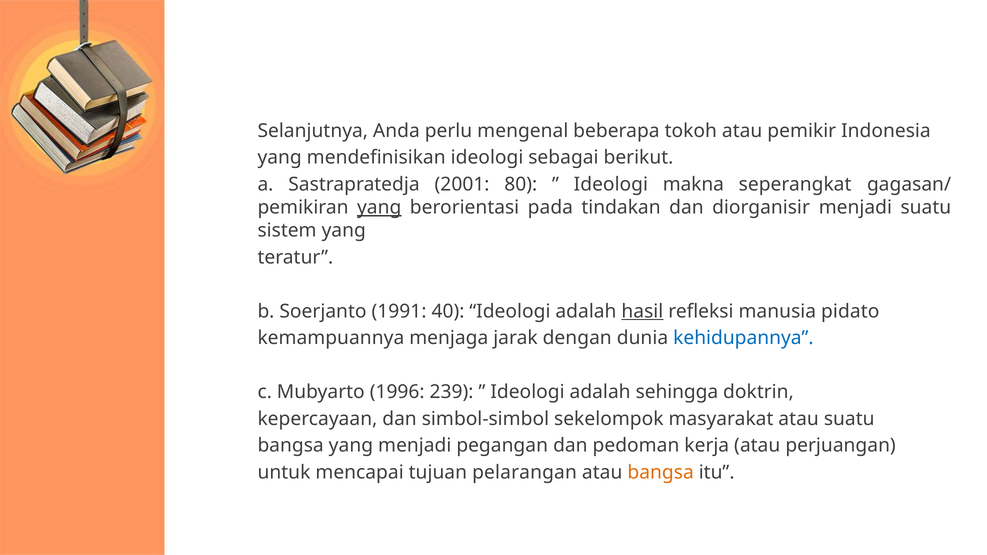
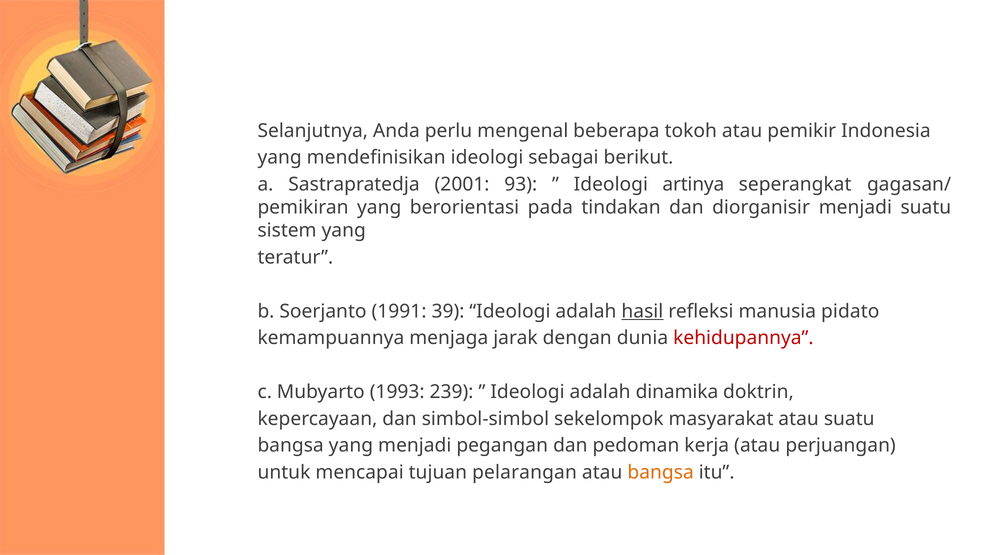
80: 80 -> 93 (521, 185)
makna: makna -> artinya (693, 185)
yang underline: present -> none (379, 208)
40: 40 -> 39 (448, 311)
kehidupannya colour: blue -> red (743, 338)
1996: 1996 -> 1993 (397, 392)
sehingga: sehingga -> dinamika (677, 392)
